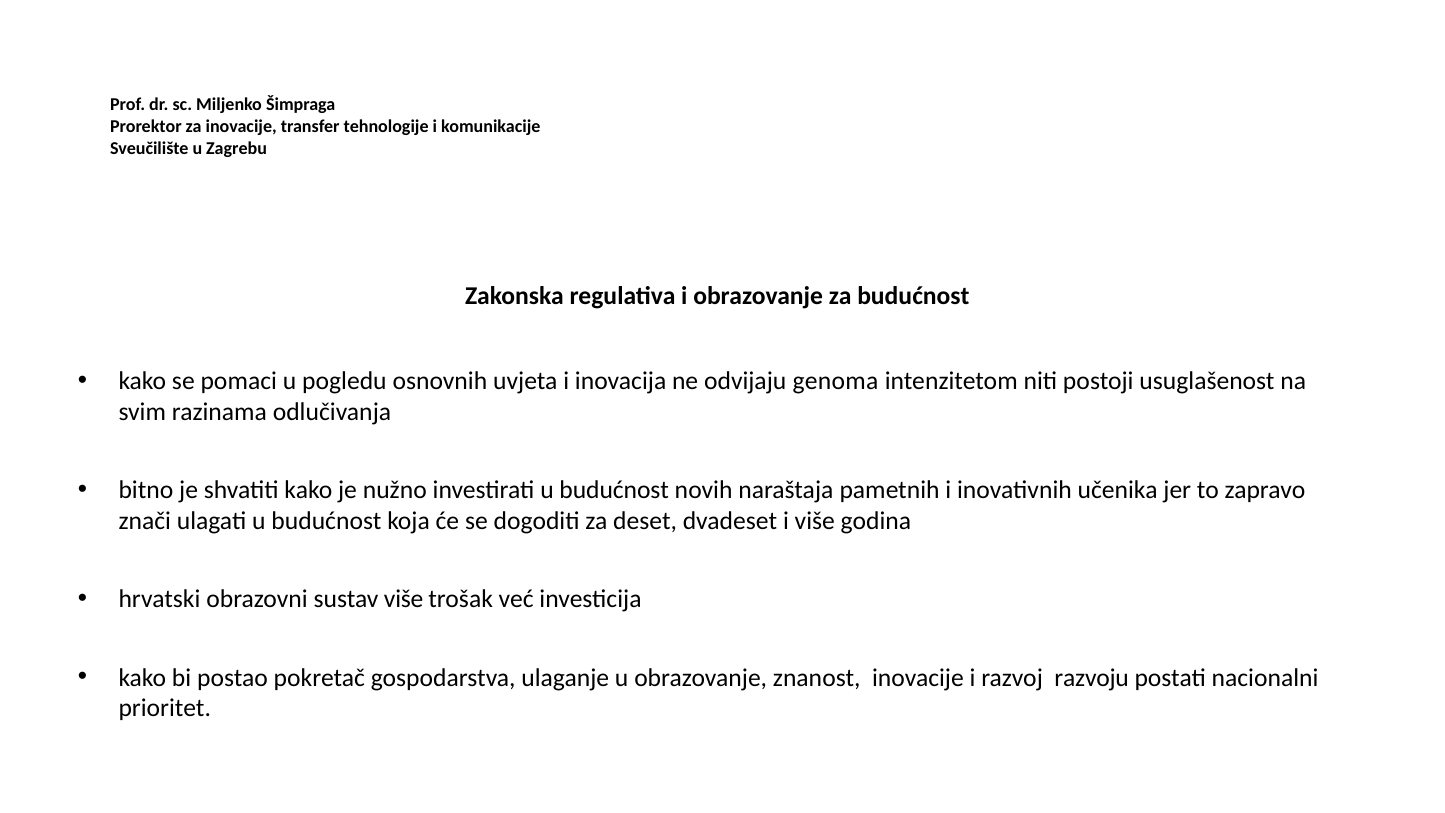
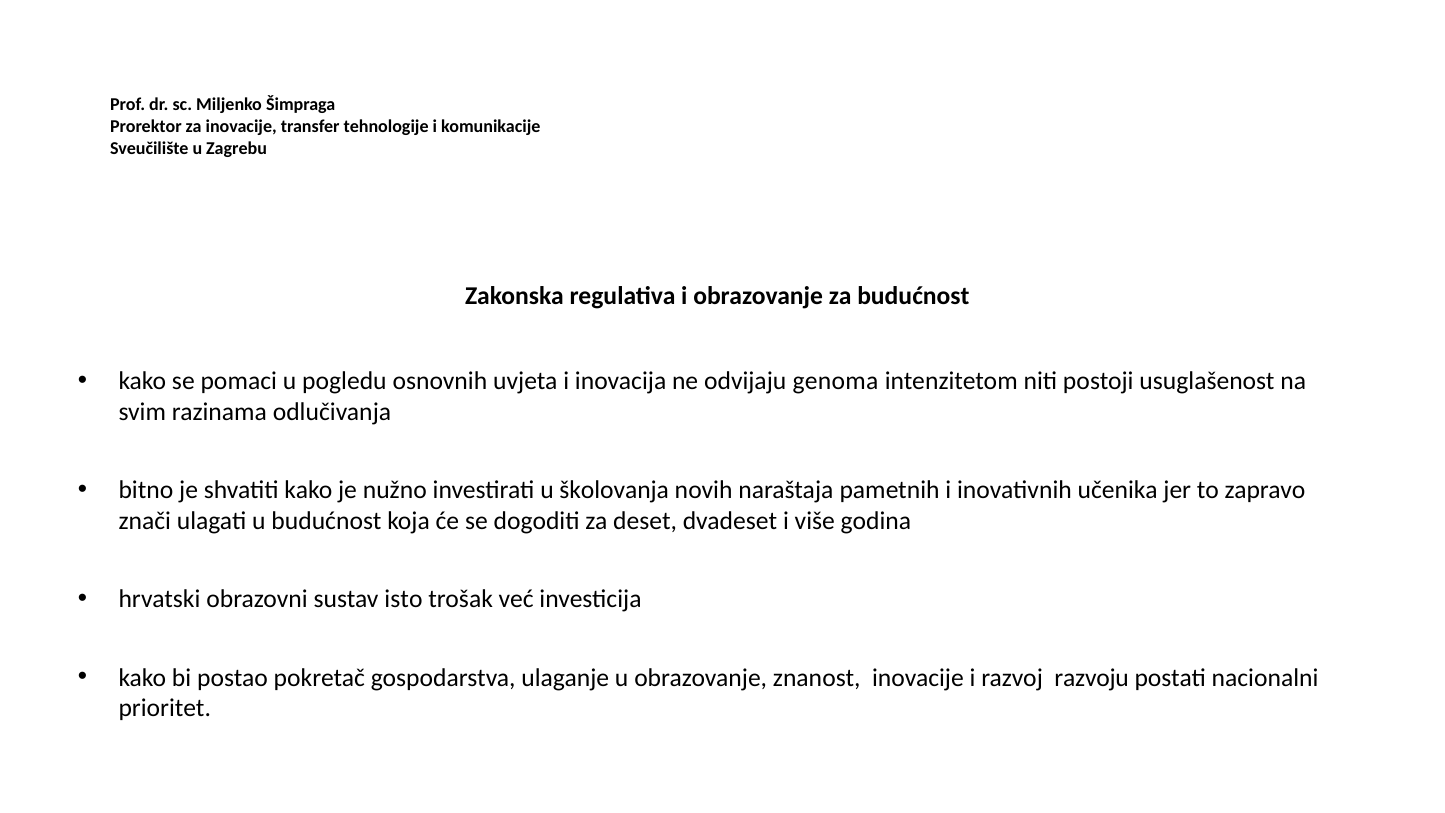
investirati u budućnost: budućnost -> školovanja (614, 490)
sustav više: više -> isto (404, 599)
